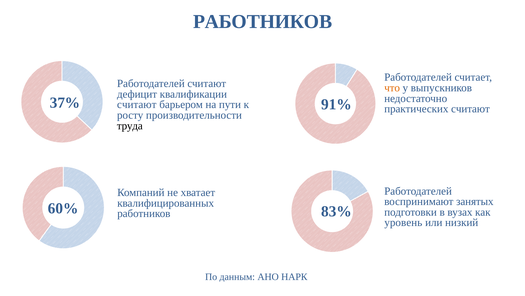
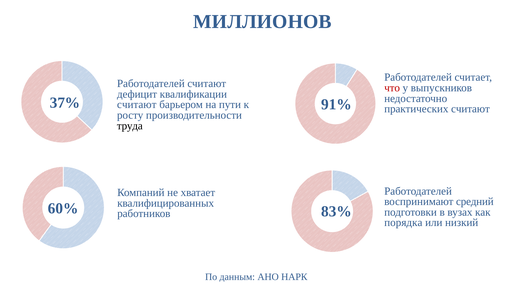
РАБОТНИКОВ: РАБОТНИКОВ -> МИЛЛИОНОВ (262, 22)
что colour: orange -> red (392, 88)
занятых: занятых -> средний (475, 201)
уровень: уровень -> порядка (403, 222)
